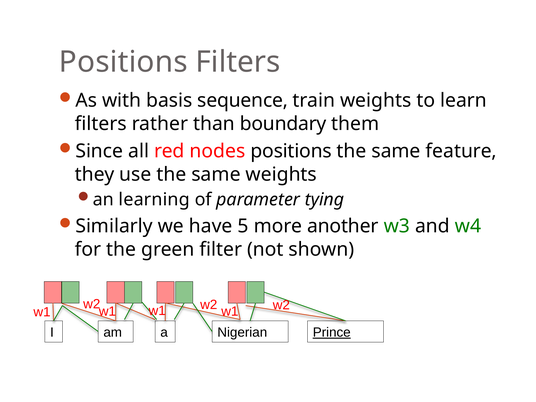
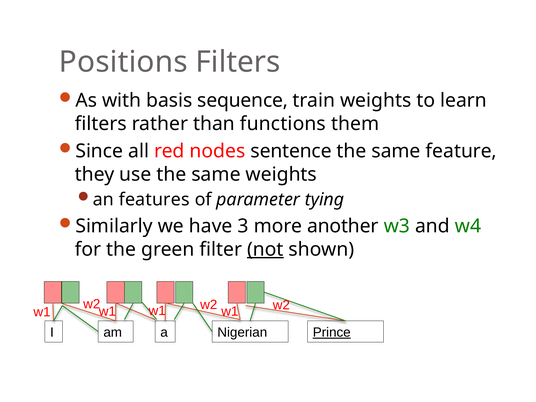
boundary: boundary -> functions (283, 124)
nodes positions: positions -> sentence (291, 151)
learning: learning -> features (154, 199)
5: 5 -> 3 (243, 226)
not underline: none -> present (265, 249)
